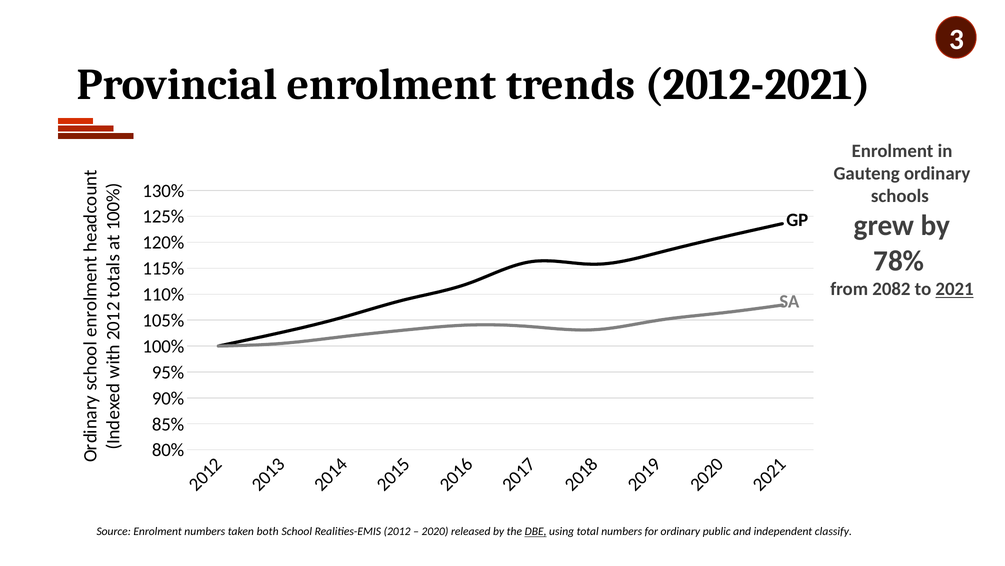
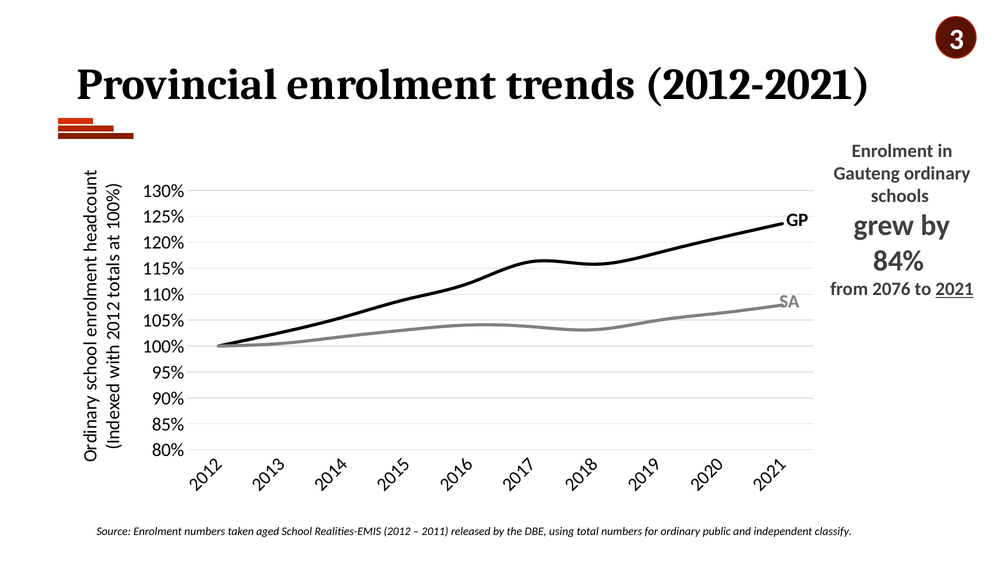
78%: 78% -> 84% (899, 261)
2082: 2082 -> 2076 (891, 289)
both: both -> aged (268, 531)
2020: 2020 -> 2011 (435, 531)
DBE underline: present -> none (536, 531)
